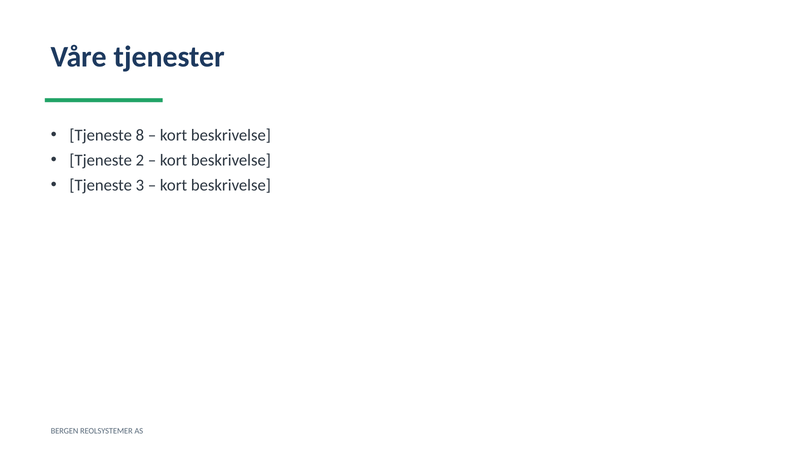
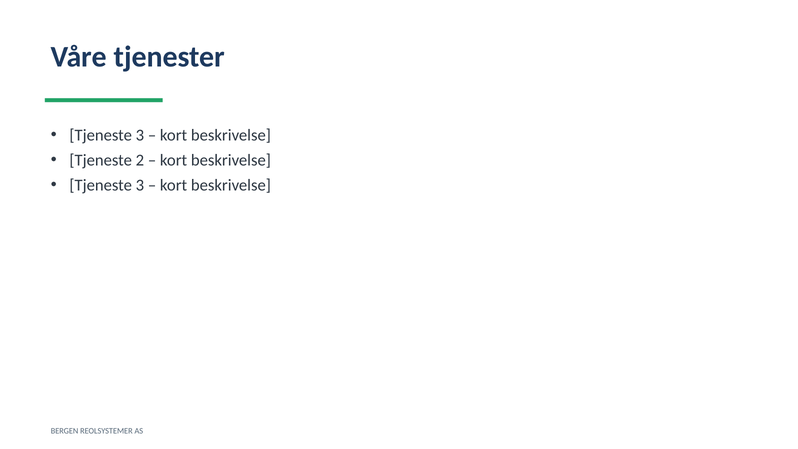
8: 8 -> 3 (140, 135)
